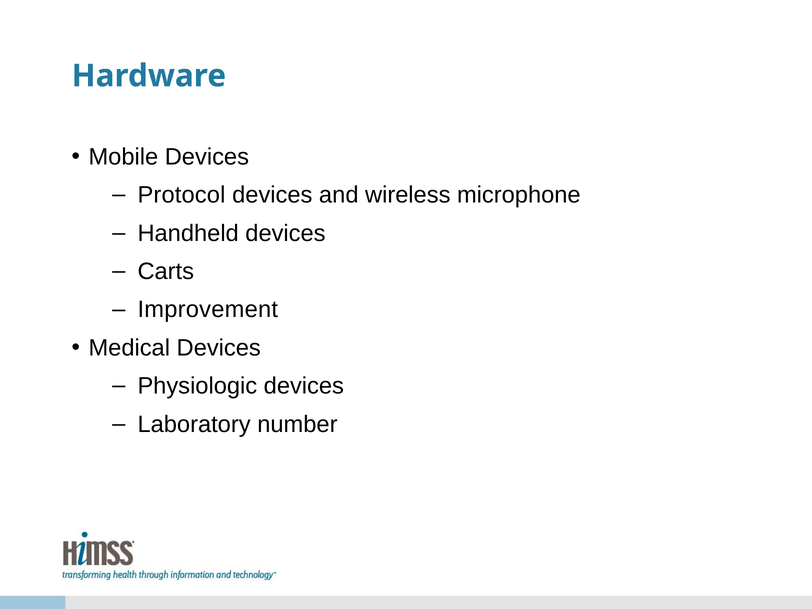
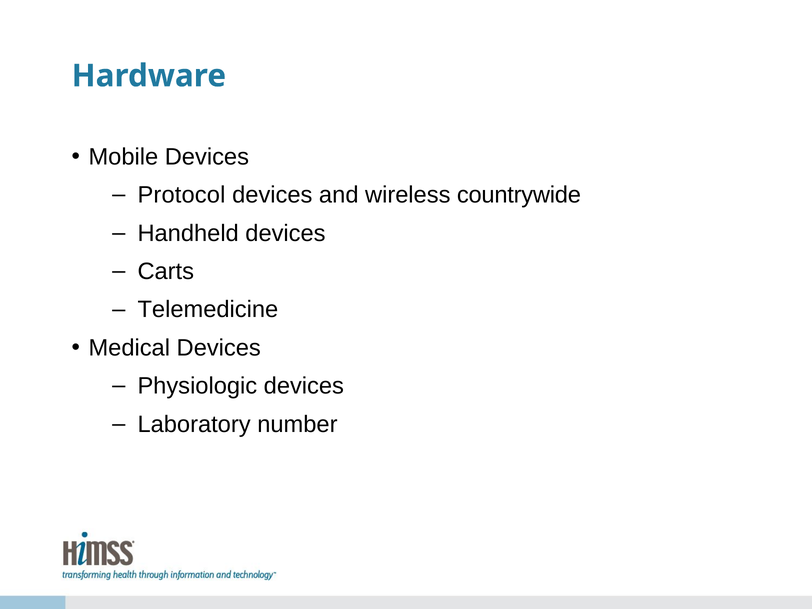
microphone: microphone -> countrywide (519, 195)
Improvement: Improvement -> Telemedicine (208, 310)
